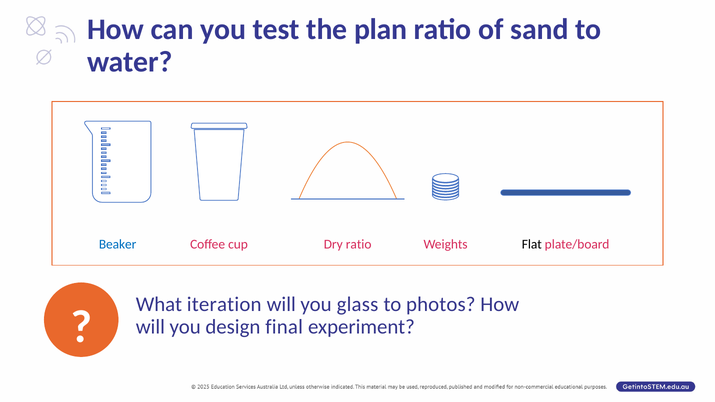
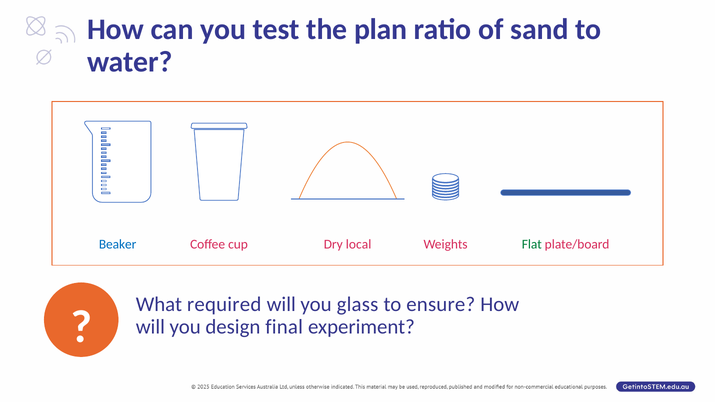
Dry ratio: ratio -> local (359, 245)
Flat colour: black -> green (532, 245)
iteration: iteration -> required (224, 305)
photos: photos -> ensure (441, 305)
